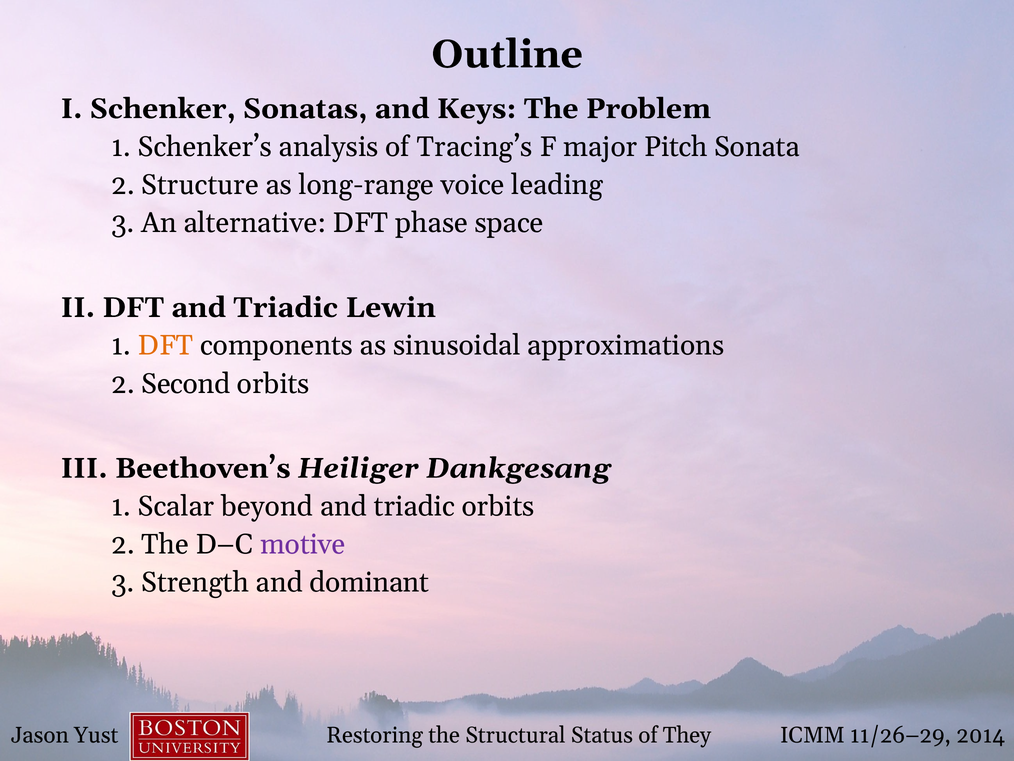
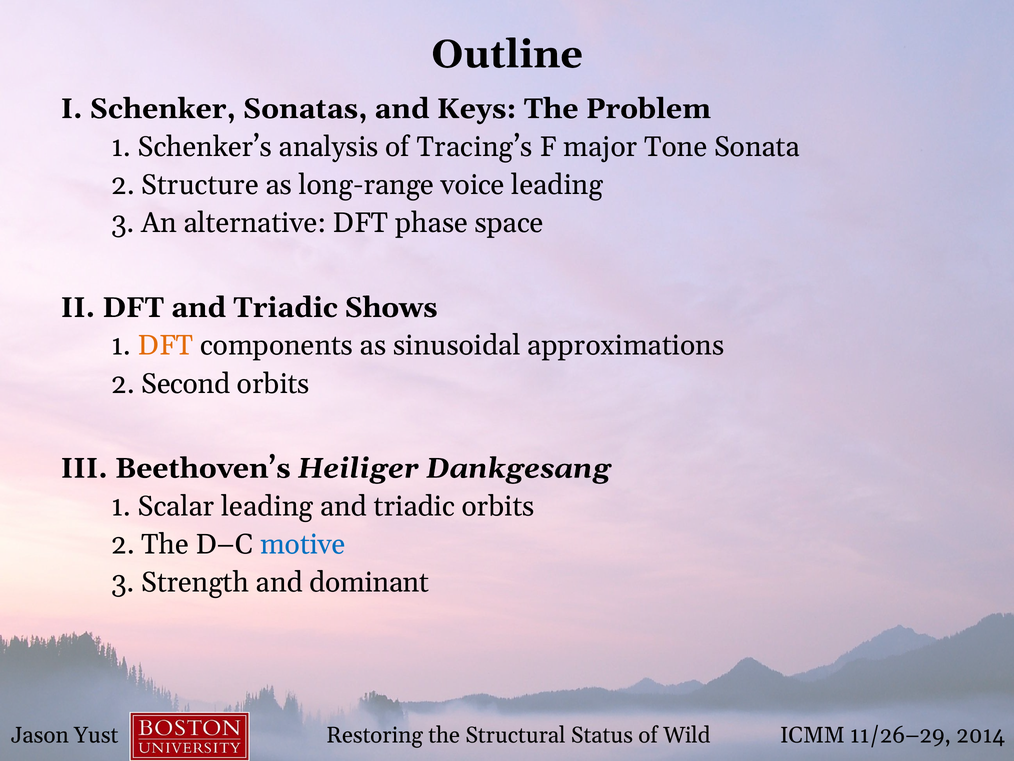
Pitch: Pitch -> Tone (676, 147)
Lewin: Lewin -> Shows (391, 307)
Scalar beyond: beyond -> leading (267, 506)
motive colour: purple -> blue (303, 544)
They: They -> Wild (687, 735)
